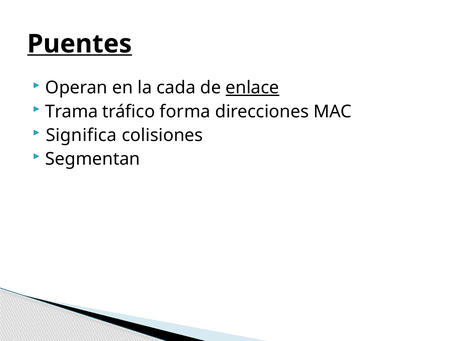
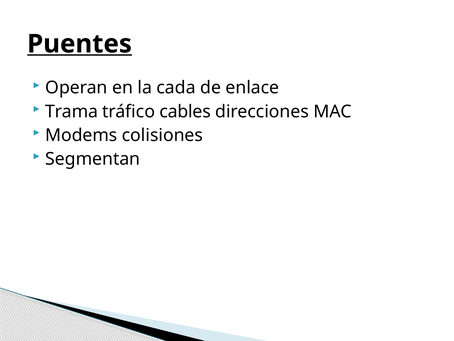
enlace underline: present -> none (252, 88)
forma: forma -> cables (185, 111)
Significa: Significa -> Modems (81, 135)
